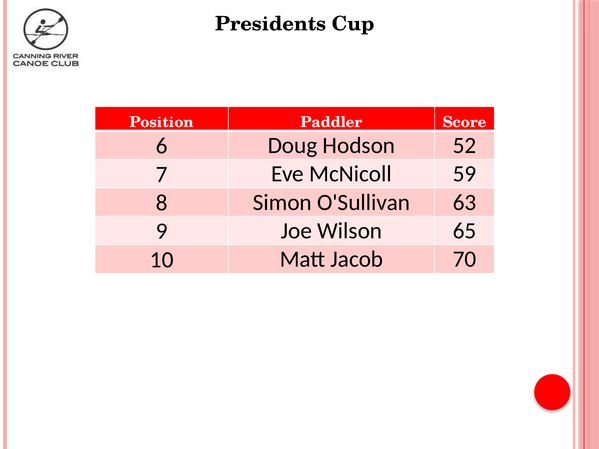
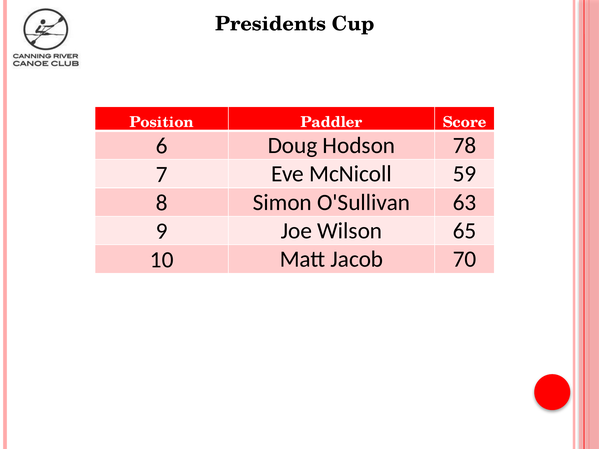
52: 52 -> 78 (465, 145)
